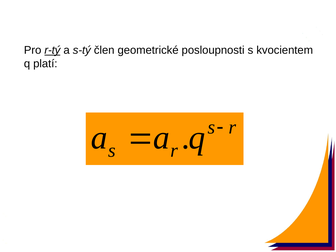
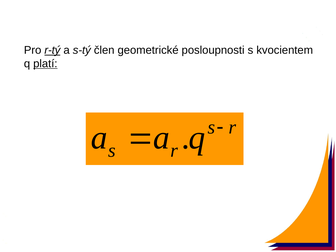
platí underline: none -> present (45, 64)
